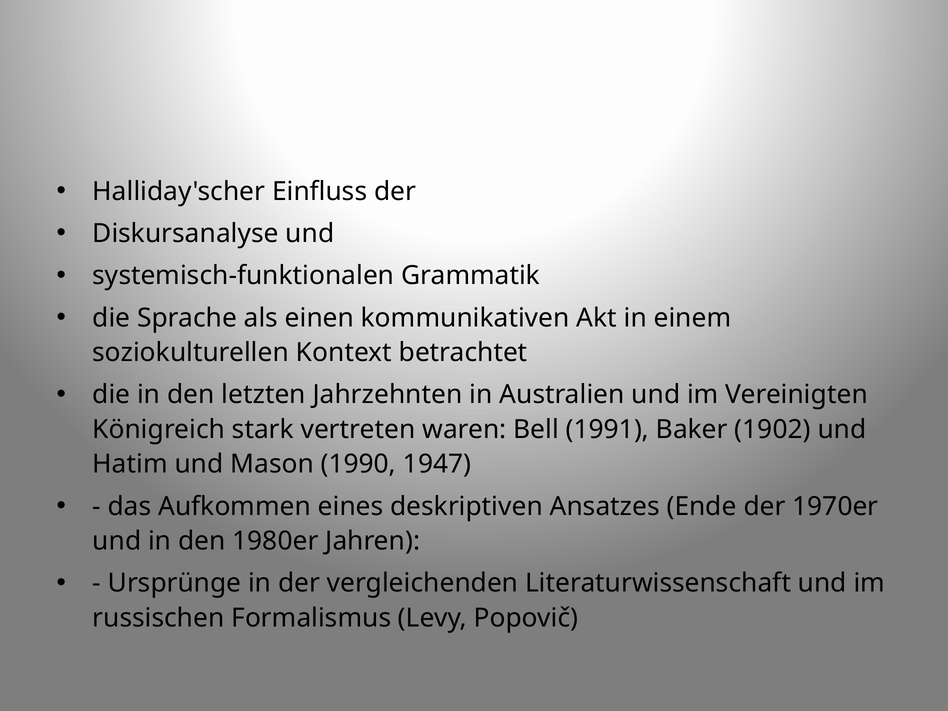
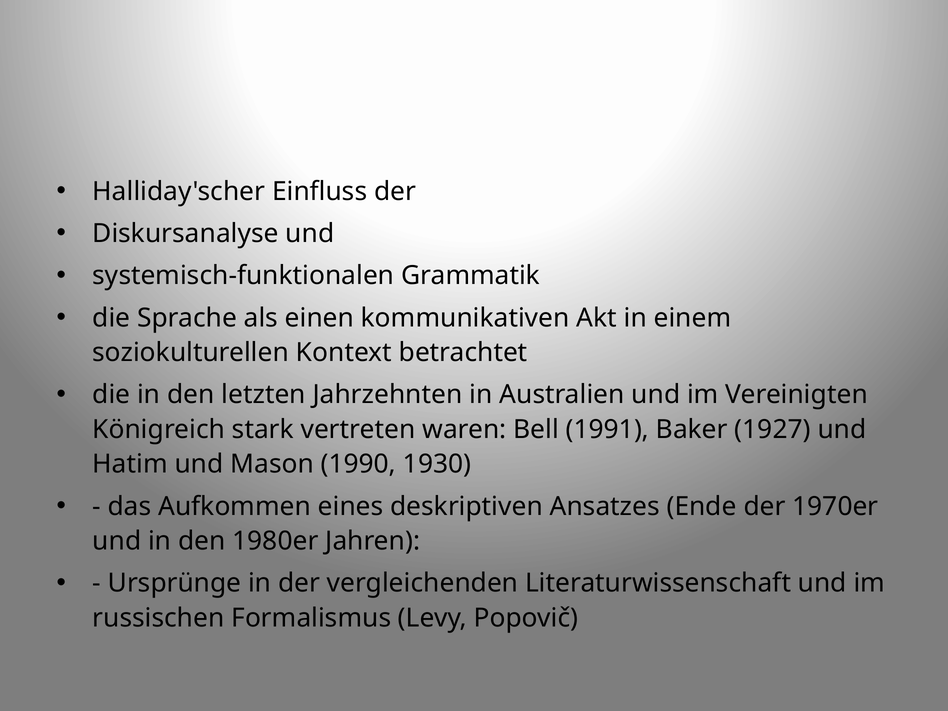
1902: 1902 -> 1927 (773, 429)
1947: 1947 -> 1930 (437, 464)
